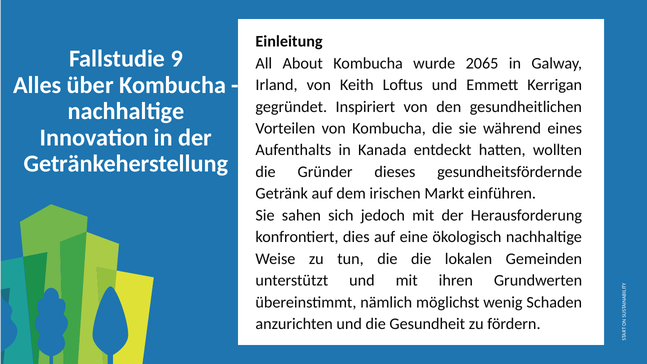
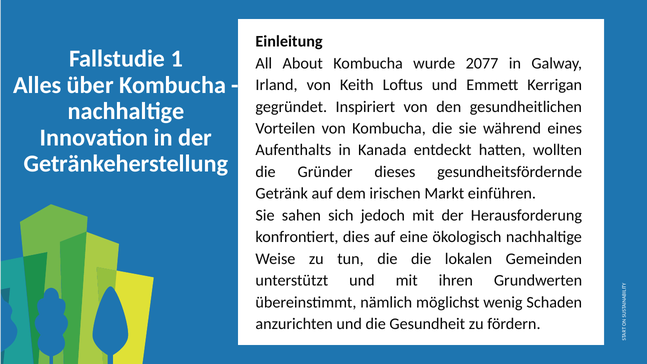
9: 9 -> 1 (177, 59)
2065: 2065 -> 2077 (482, 63)
